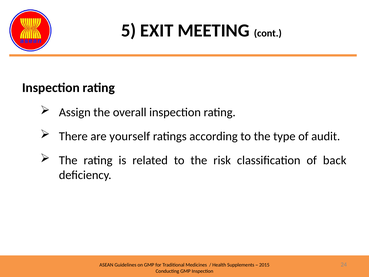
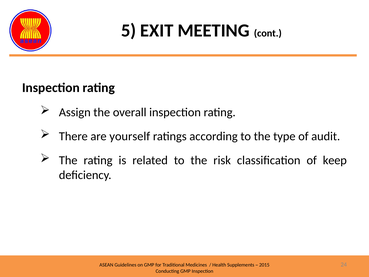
back: back -> keep (335, 160)
